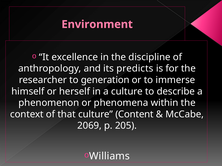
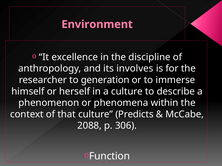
predicts: predicts -> involves (135, 69)
Content: Content -> Predicts (134, 115)
2069: 2069 -> 2088 (89, 126)
205: 205 -> 306 (126, 126)
Williams: Williams -> Function (110, 157)
